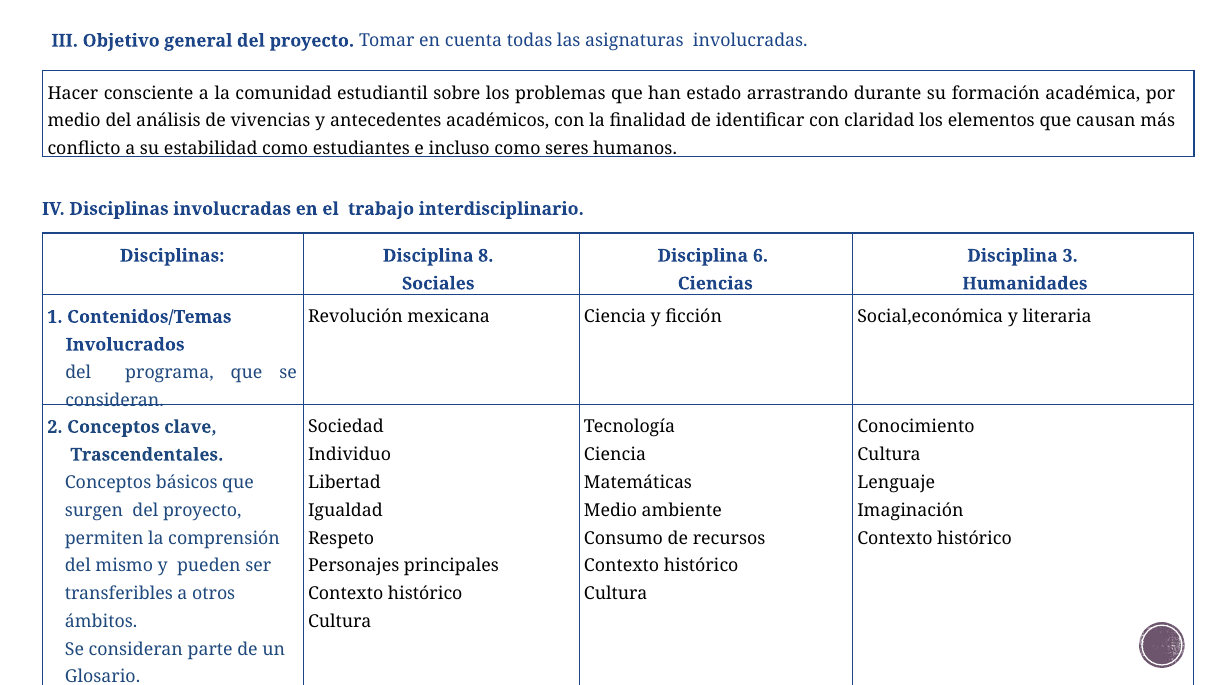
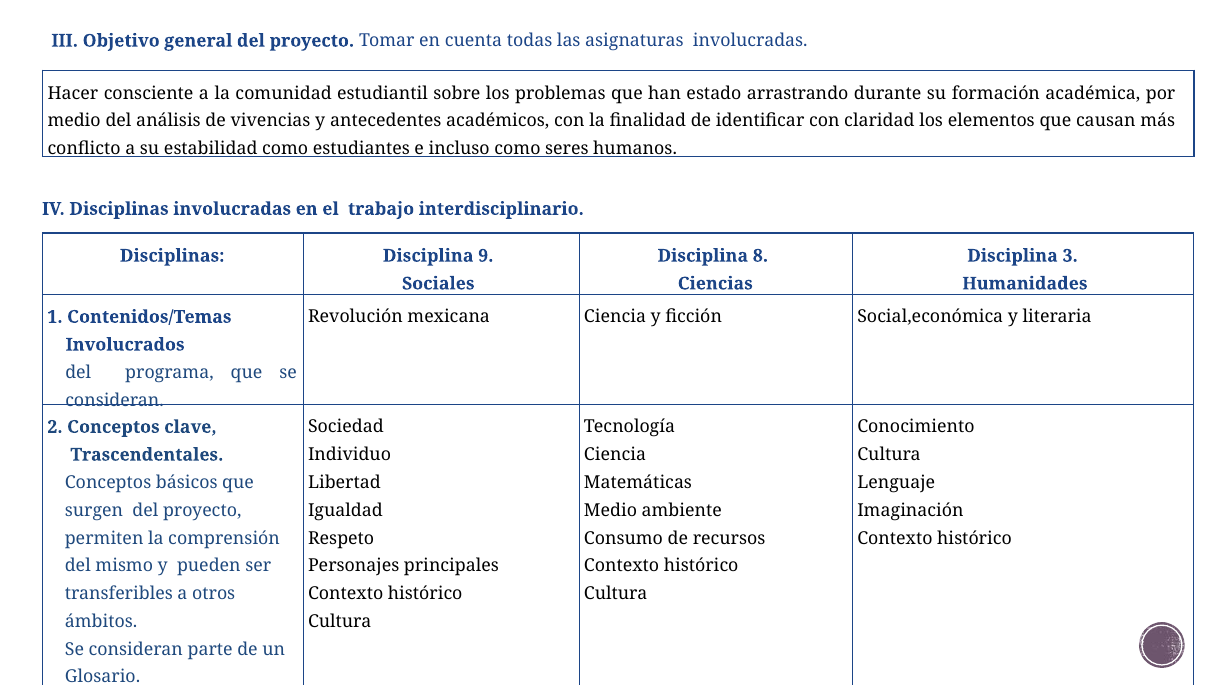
8: 8 -> 9 (486, 256)
6: 6 -> 8 (760, 256)
